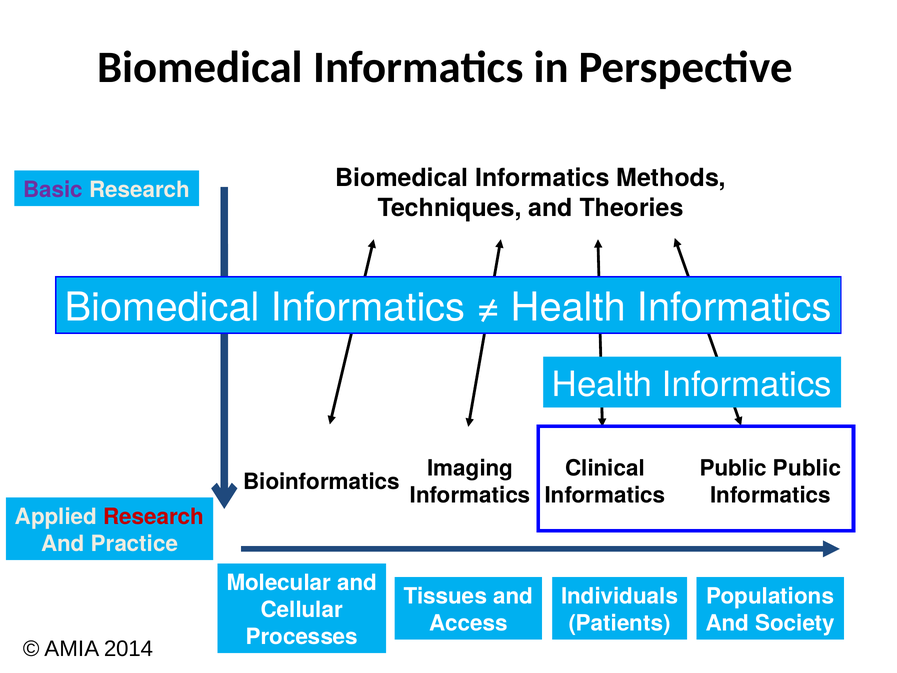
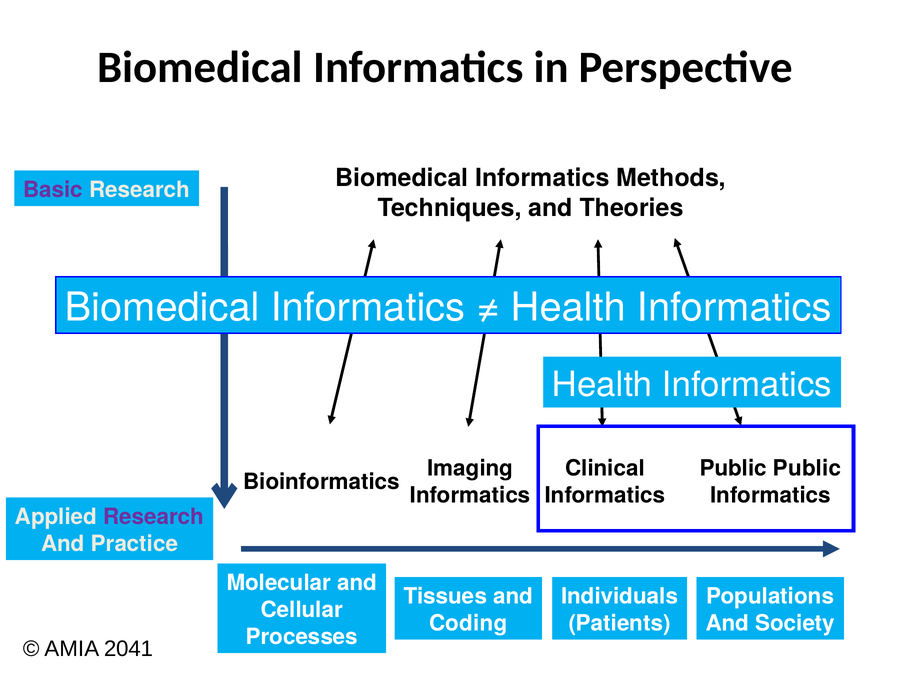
Research colour: red -> purple (154, 517)
Access: Access -> Coding (468, 623)
2014: 2014 -> 2041 (128, 648)
